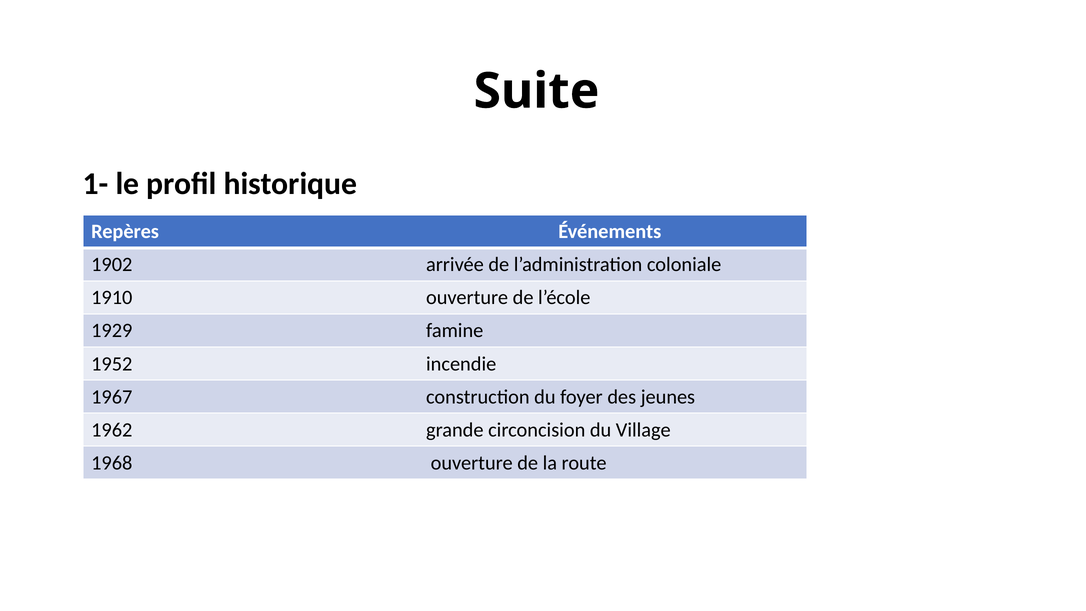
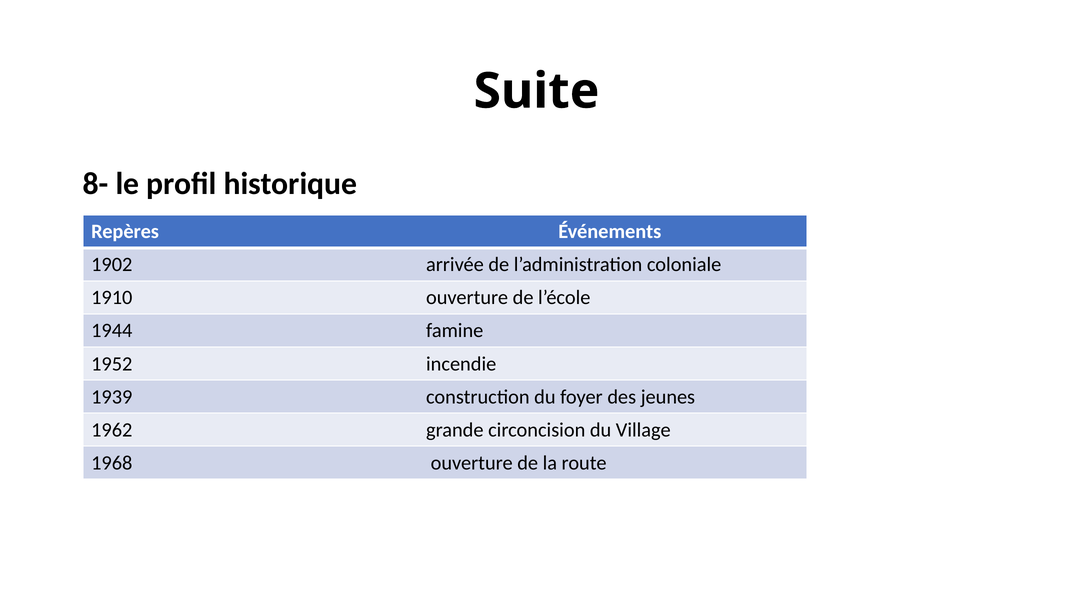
1-: 1- -> 8- (96, 184)
1929: 1929 -> 1944 (112, 331)
1967: 1967 -> 1939 (112, 397)
